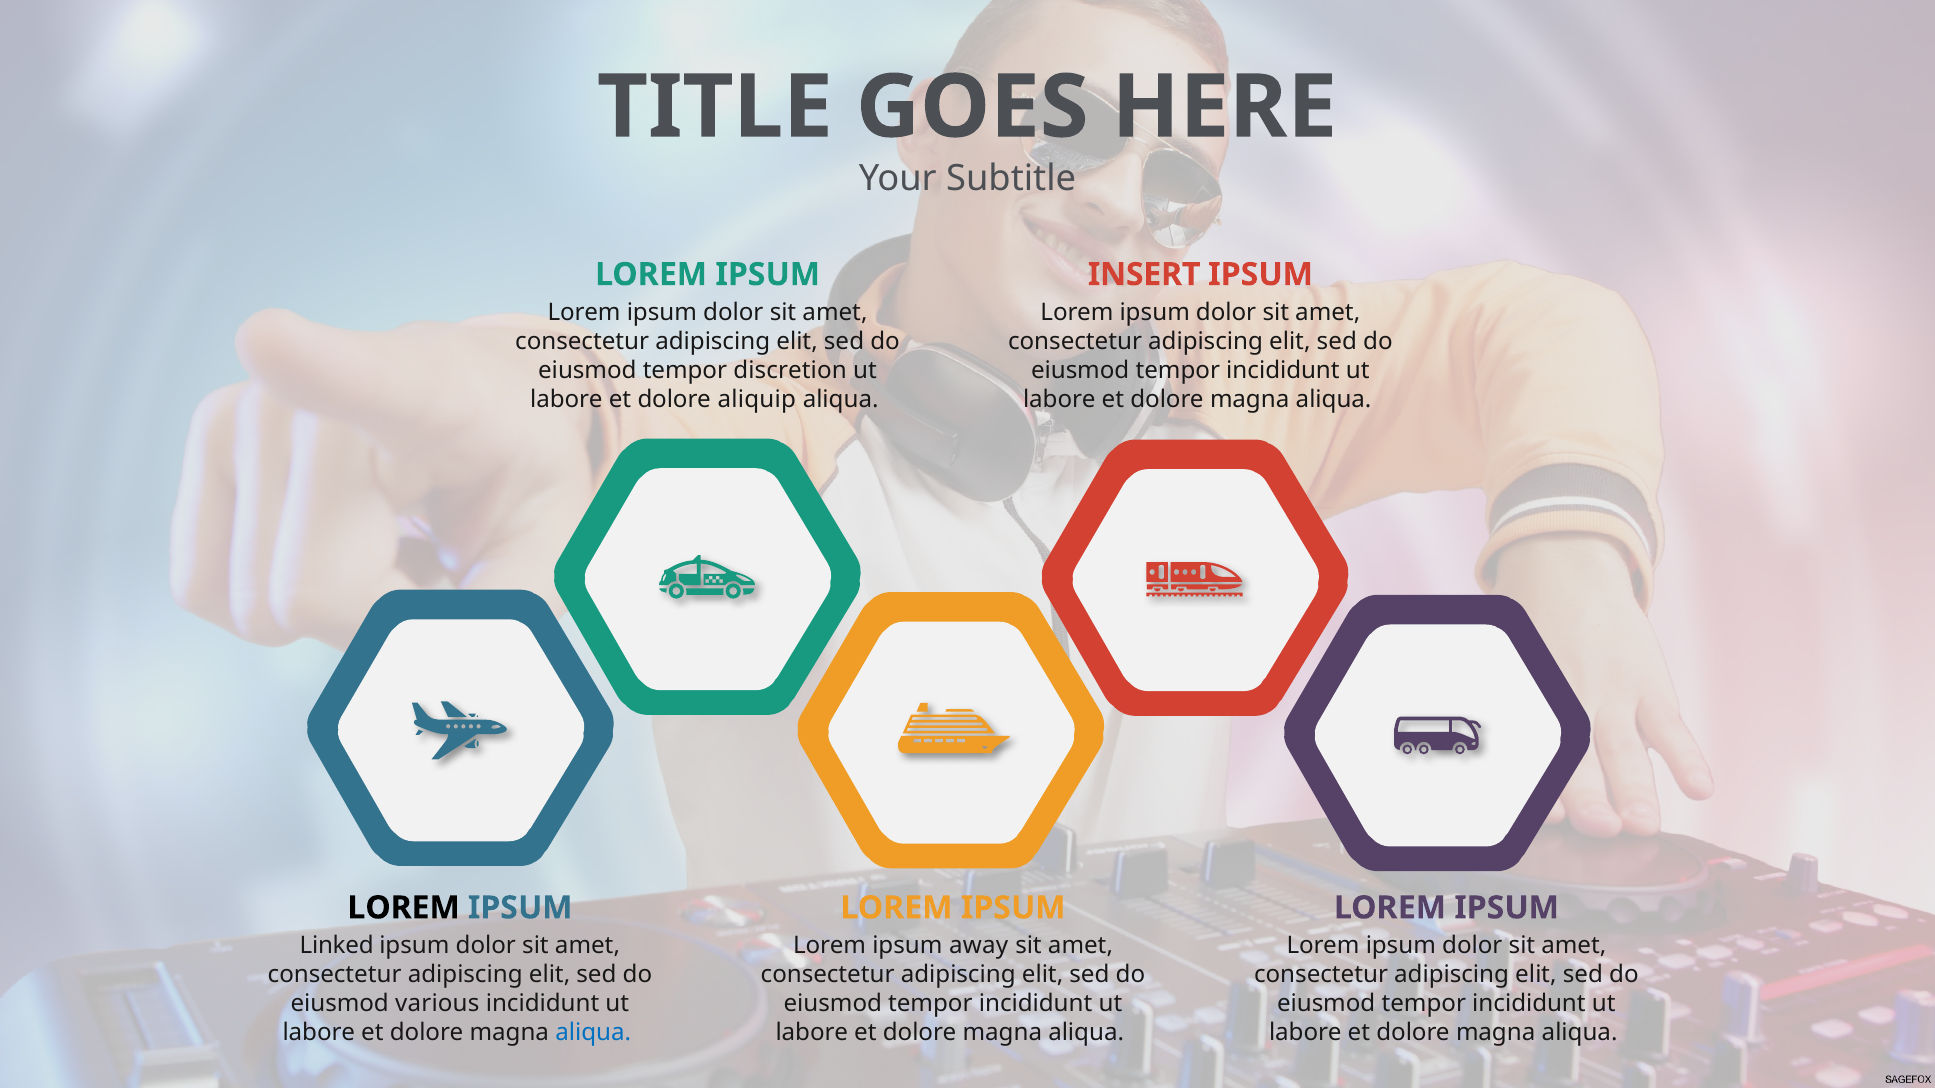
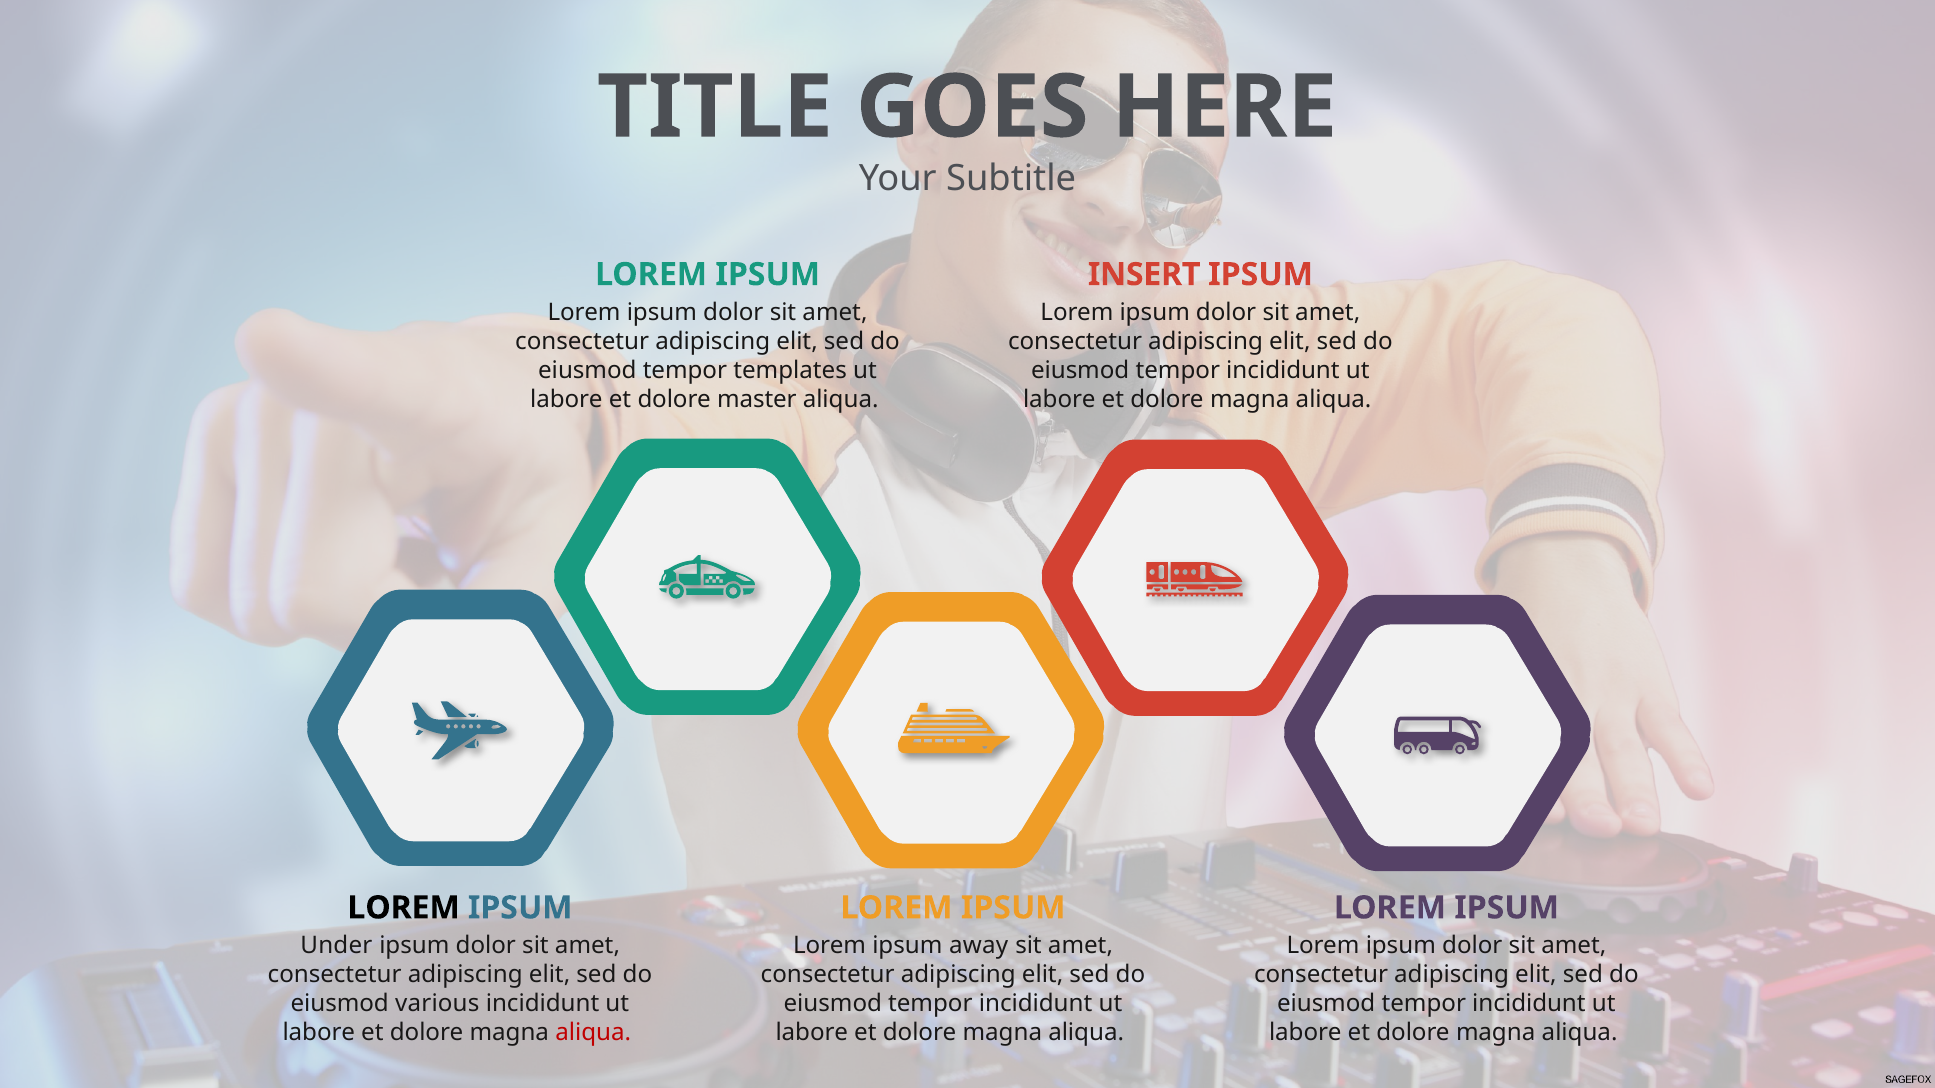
discretion: discretion -> templates (790, 371)
aliquip: aliquip -> master (757, 400)
Linked: Linked -> Under (336, 946)
aliqua colour: blue -> red (593, 1033)
